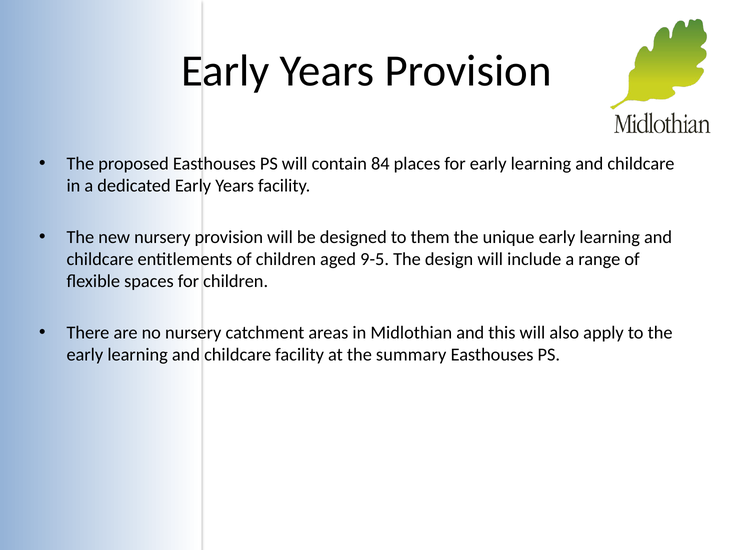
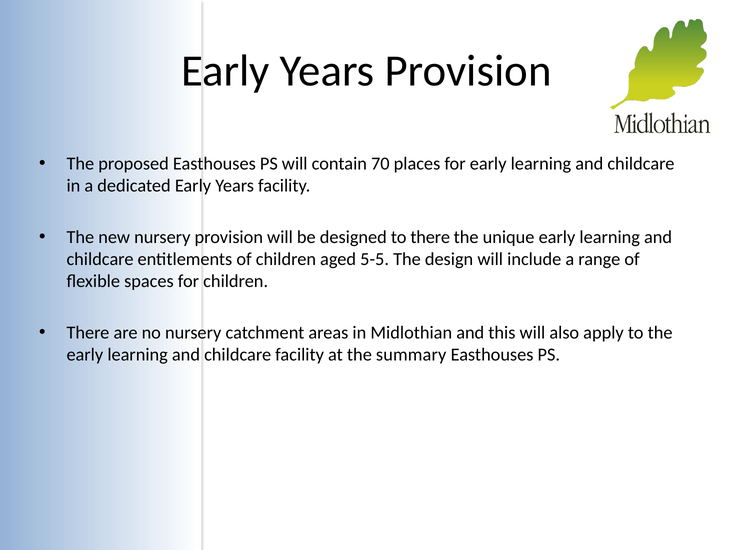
84: 84 -> 70 (380, 164)
to them: them -> there (430, 237)
9-5: 9-5 -> 5-5 (375, 259)
